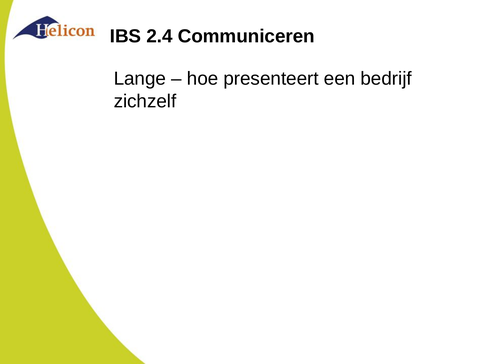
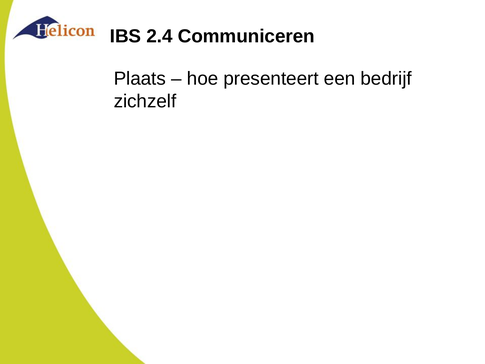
Lange: Lange -> Plaats (140, 79)
